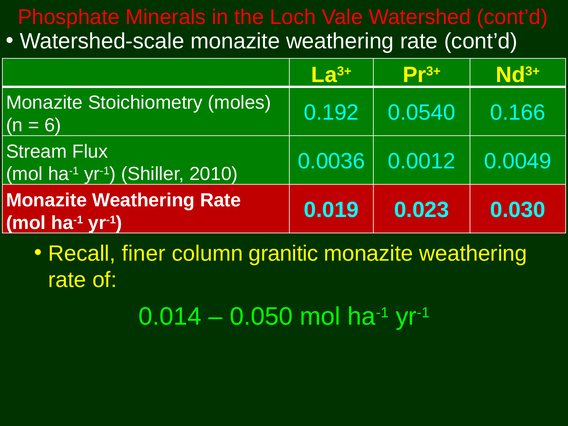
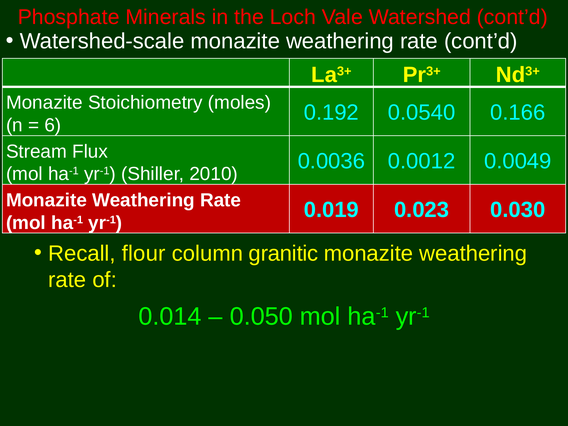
finer: finer -> flour (144, 254)
